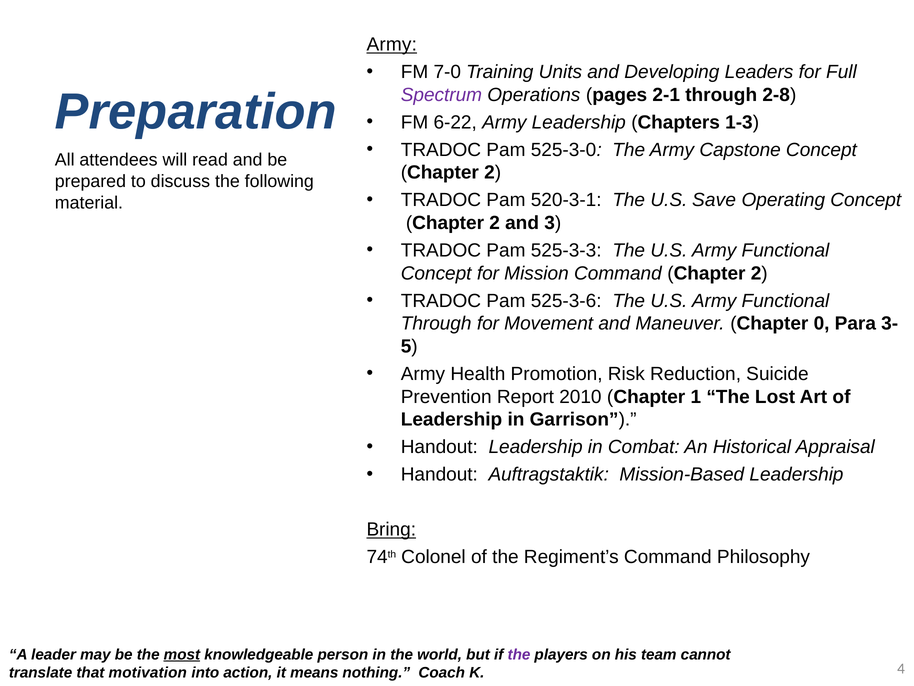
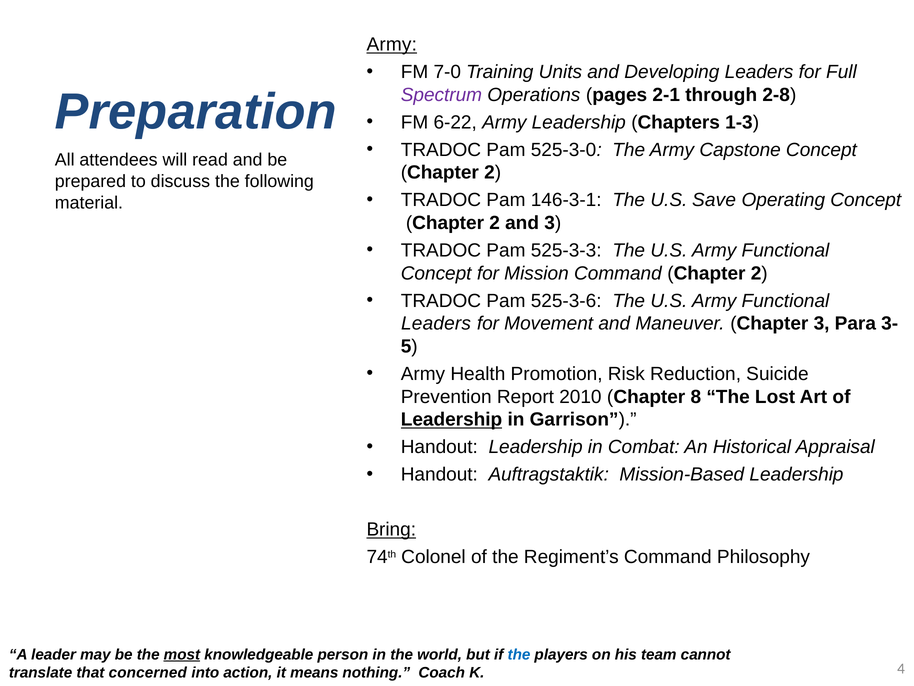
520-3-1: 520-3-1 -> 146-3-1 (566, 200)
Through: Through -> Leaders (436, 323)
Chapter 0: 0 -> 3 (822, 323)
1: 1 -> 8 (696, 396)
Leadership underline: none -> present (452, 419)
the colour: purple -> blue (519, 654)
motivation: motivation -> concerned (148, 672)
